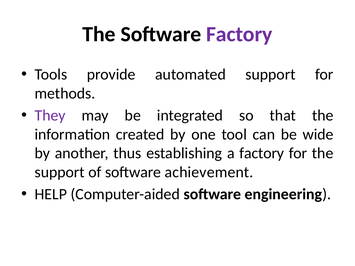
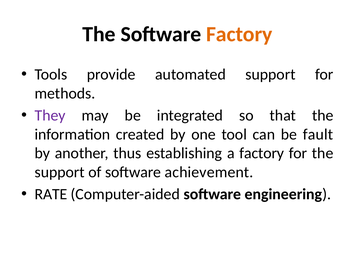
Factory colour: purple -> orange (239, 34)
wide: wide -> fault (318, 134)
HELP: HELP -> RATE (51, 194)
